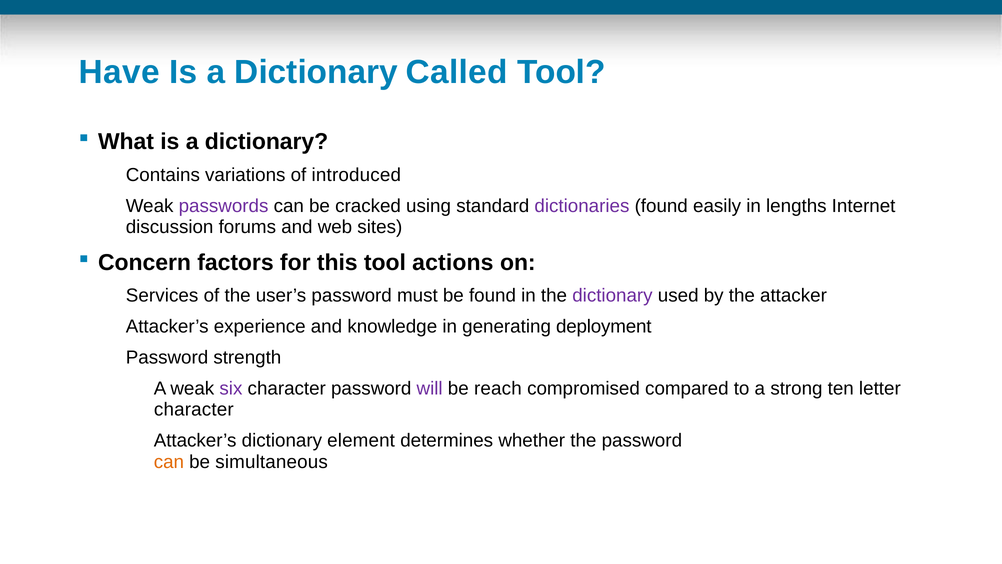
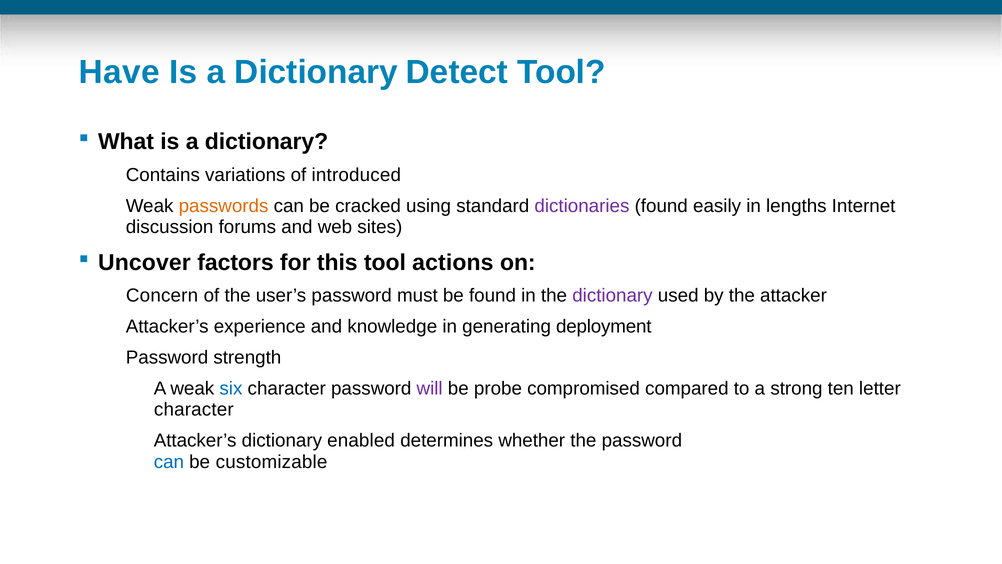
Called: Called -> Detect (457, 72)
passwords colour: purple -> orange (224, 206)
Concern: Concern -> Uncover (144, 263)
Services: Services -> Concern (162, 296)
six colour: purple -> blue (231, 388)
reach: reach -> probe (498, 388)
element: element -> enabled (361, 440)
can colour: orange -> blue (169, 462)
simultaneous: simultaneous -> customizable (272, 462)
